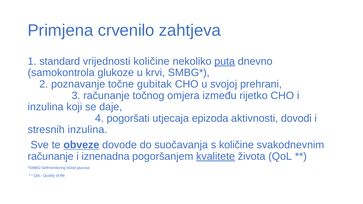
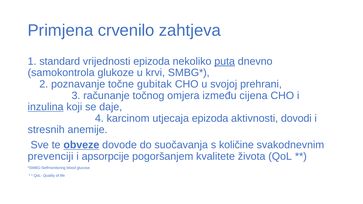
vrijednosti količine: količine -> epizoda (152, 61)
rijetko: rijetko -> cijena (254, 96)
inzulina underline: none -> present (46, 107)
pogoršati: pogoršati -> karcinom (128, 118)
stresnih inzulina: inzulina -> anemije (88, 130)
računanje: računanje -> prevenciji (51, 156)
iznenadna: iznenadna -> apsorpcije (105, 156)
kvalitete underline: present -> none (216, 156)
